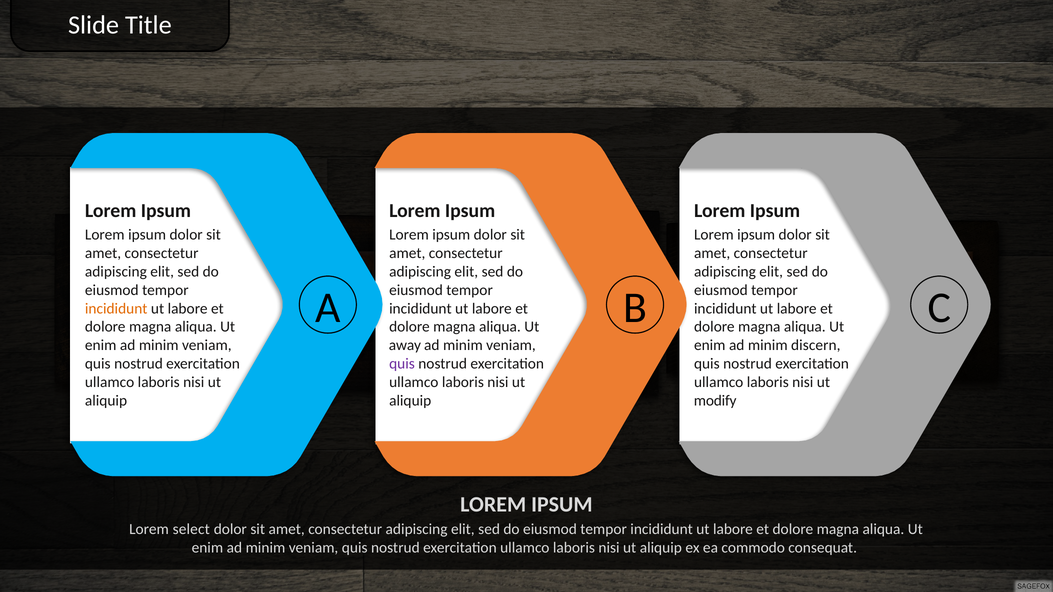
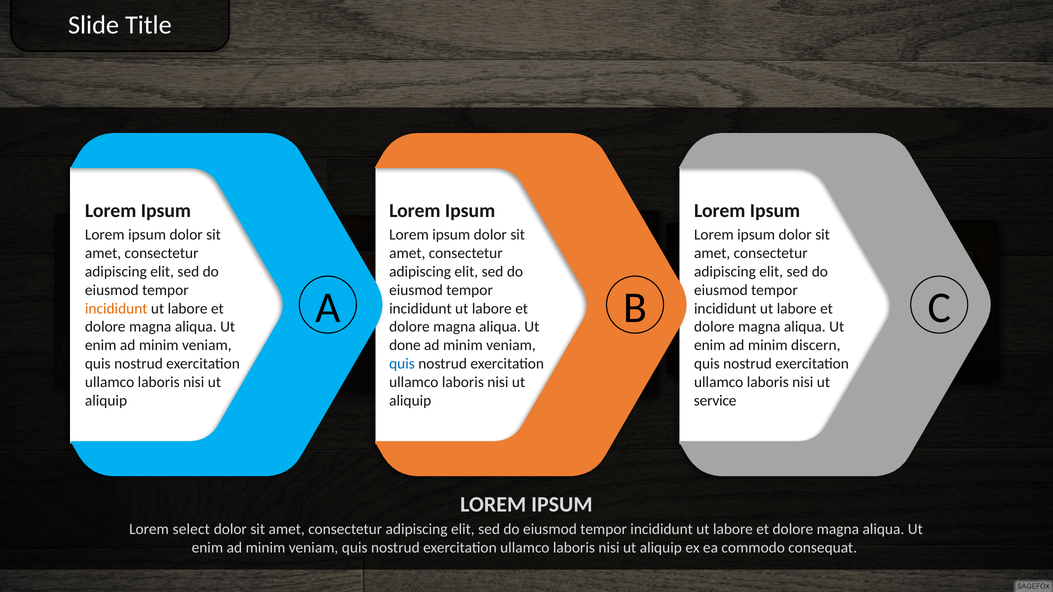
away: away -> done (405, 346)
quis colour: purple -> blue (402, 364)
modify: modify -> service (715, 401)
